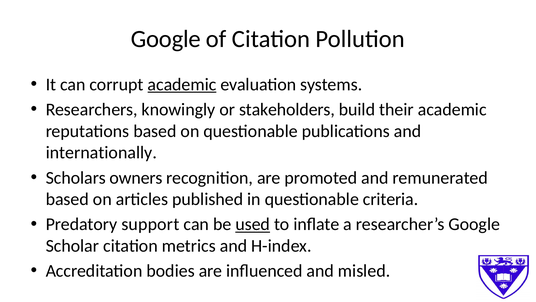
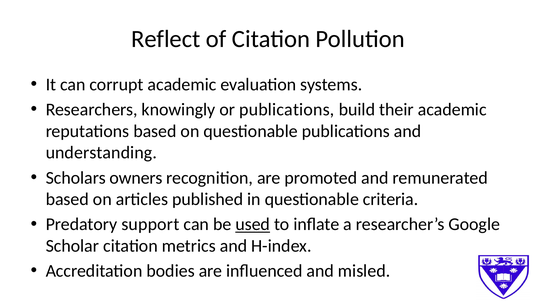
Google: Google -> Reflect (166, 39)
academic underline: present -> none (182, 84)
or stakeholders: stakeholders -> publications (287, 109)
internationally: internationally -> understanding (101, 152)
